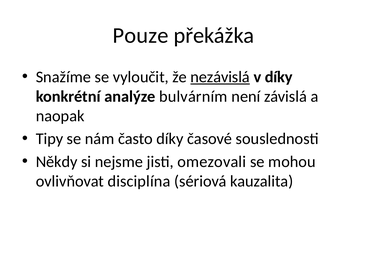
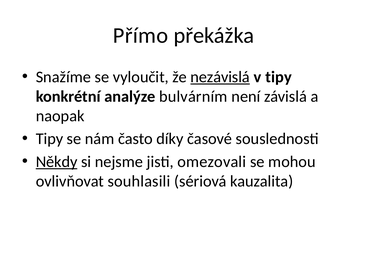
Pouze: Pouze -> Přímo (141, 36)
v díky: díky -> tipy (279, 77)
Někdy underline: none -> present (57, 162)
disciplína: disciplína -> souhlasili (139, 181)
